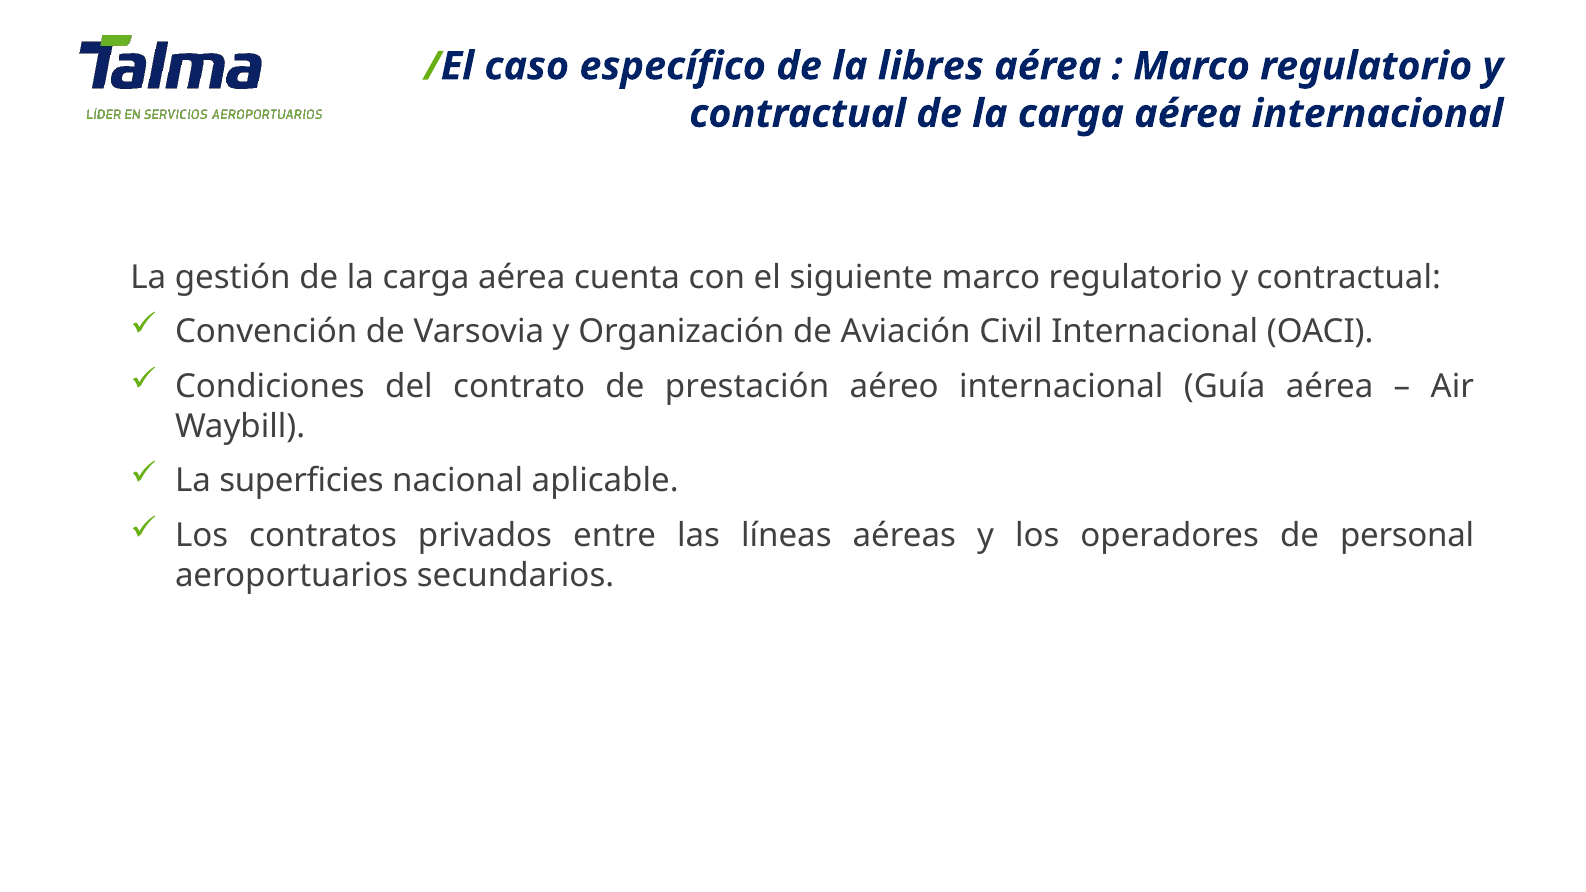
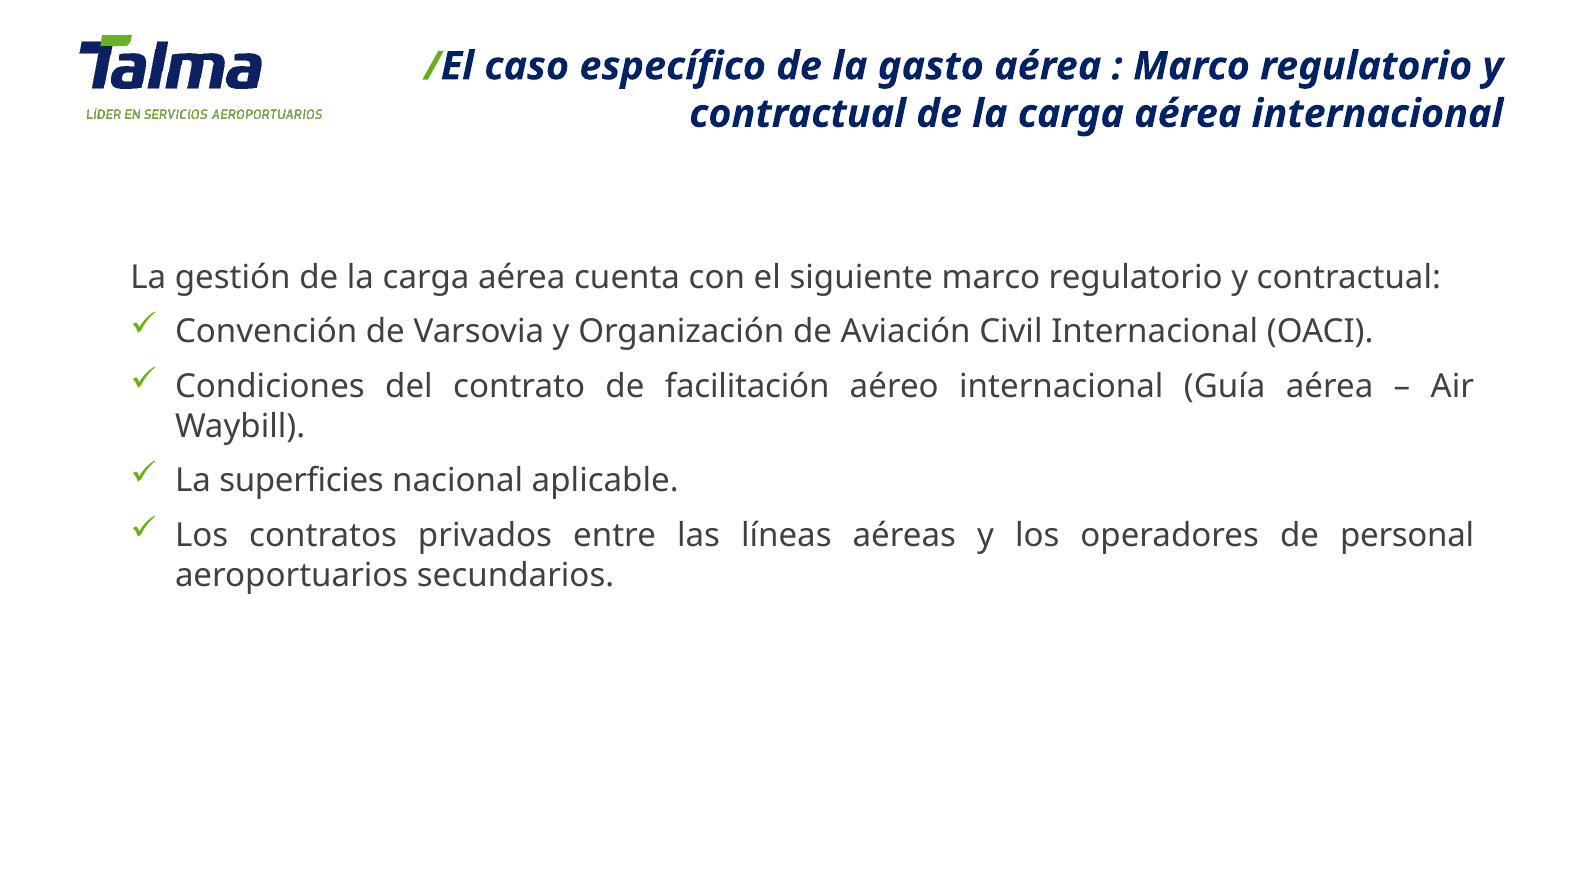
libres: libres -> gasto (931, 66)
prestación: prestación -> facilitación (747, 387)
